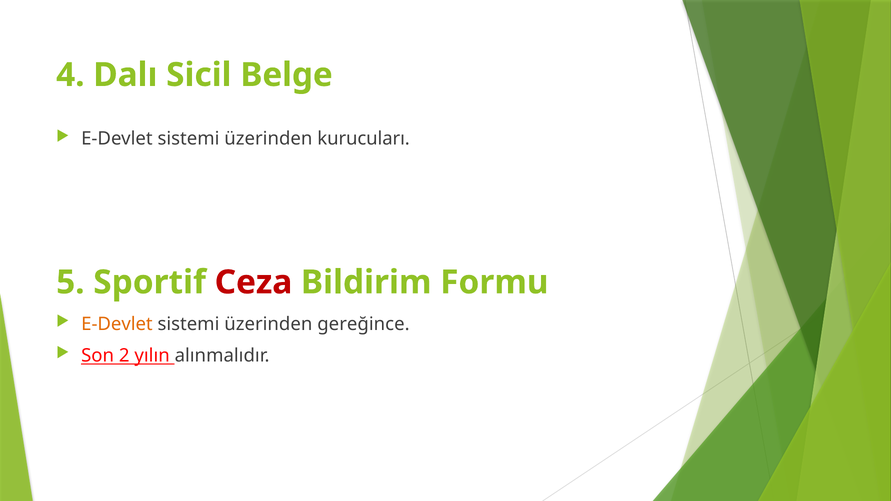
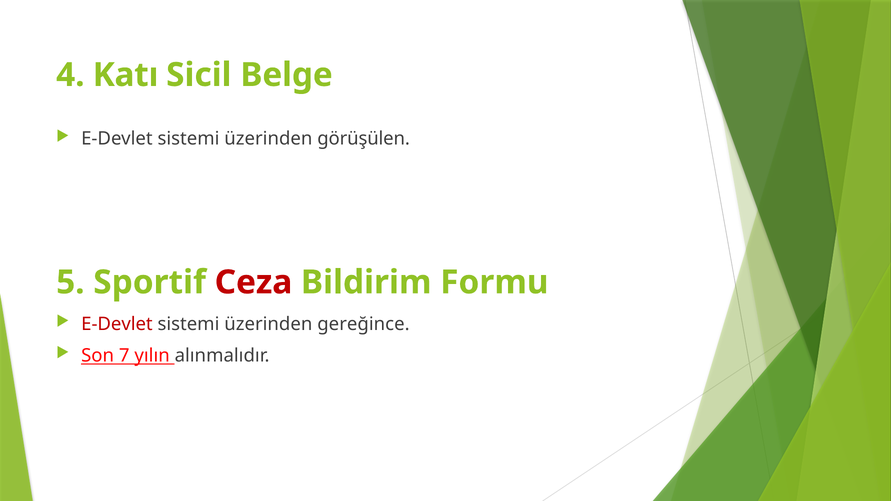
Dalı: Dalı -> Katı (125, 75)
kurucuları: kurucuları -> görüşülen (364, 139)
E-Devlet colour: orange -> red (117, 324)
2: 2 -> 7 (124, 356)
